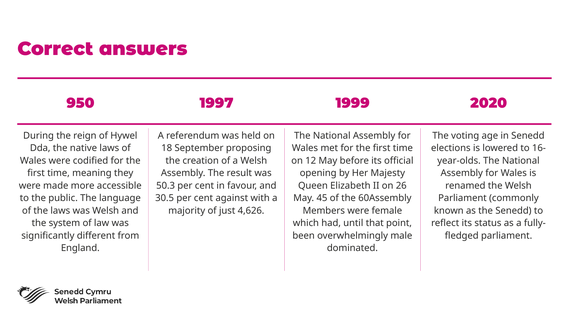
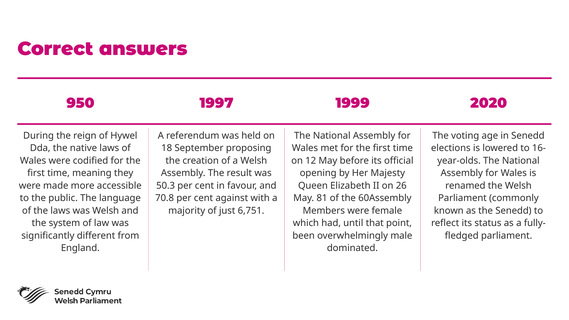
30.5: 30.5 -> 70.8 (165, 198)
45: 45 -> 81 (322, 198)
4,626: 4,626 -> 6,751 (251, 211)
